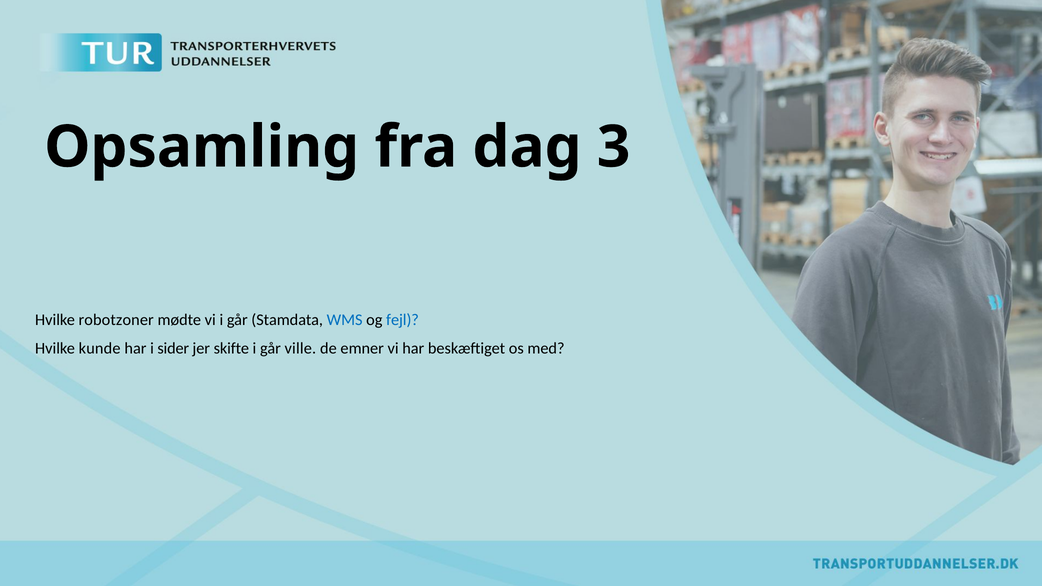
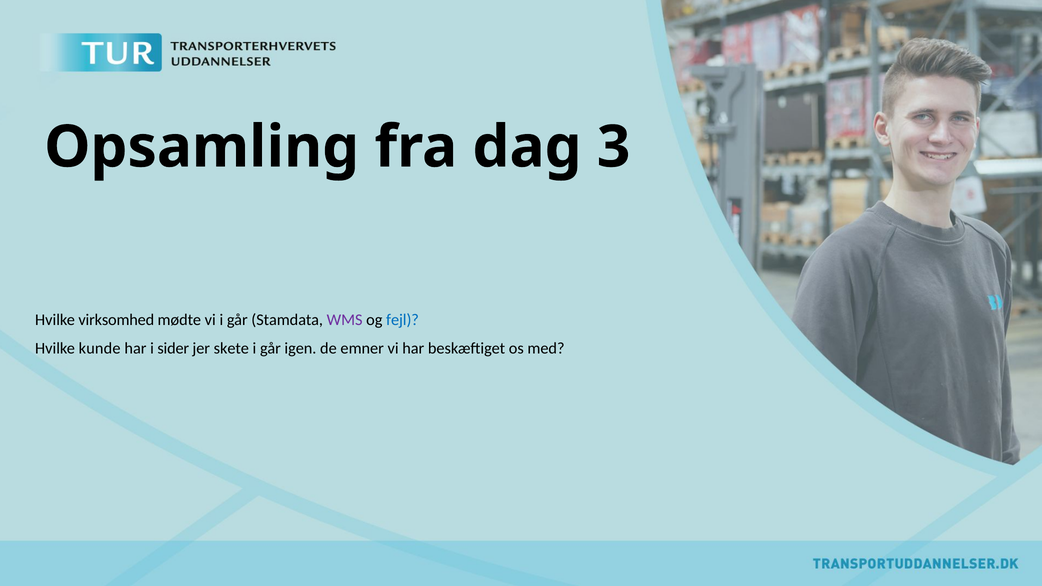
robotzoner: robotzoner -> virksomhed (116, 320)
WMS colour: blue -> purple (345, 320)
skifte: skifte -> skete (231, 349)
ville: ville -> igen (300, 349)
